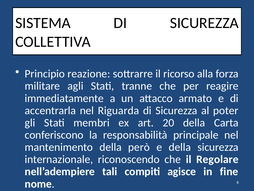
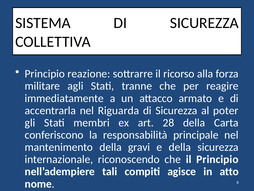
20: 20 -> 28 (168, 122)
però: però -> gravi (139, 147)
il Regolare: Regolare -> Principio (217, 159)
fine: fine -> atto (229, 171)
